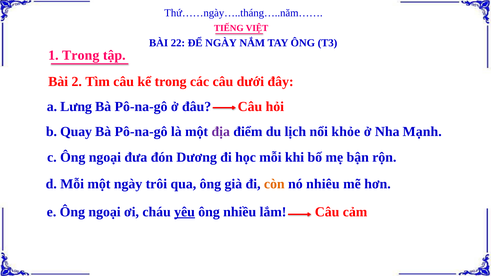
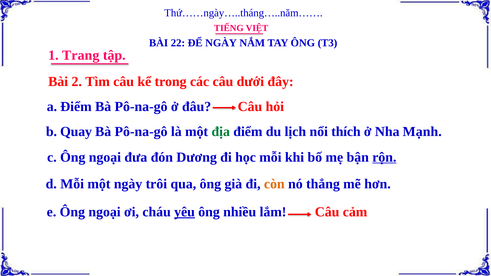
1 Trong: Trong -> Trang (81, 55)
a Lưng: Lưng -> Điểm (76, 107)
địa colour: purple -> green (221, 132)
khỏe: khỏe -> thích (346, 132)
rộn underline: none -> present (384, 157)
nhiêu: nhiêu -> thẳng (323, 184)
